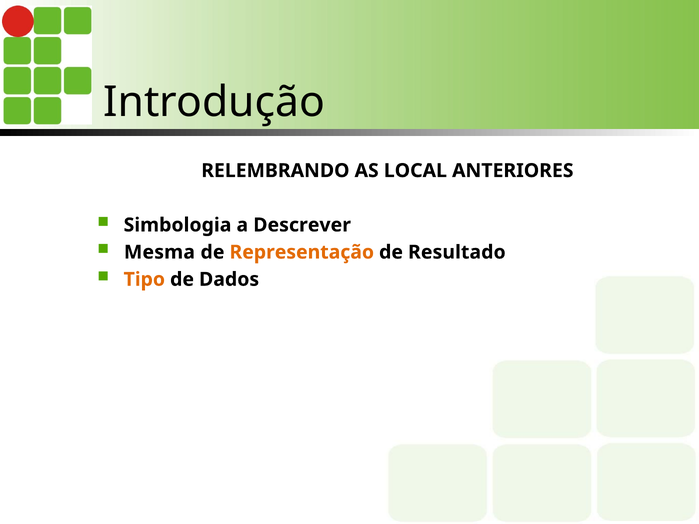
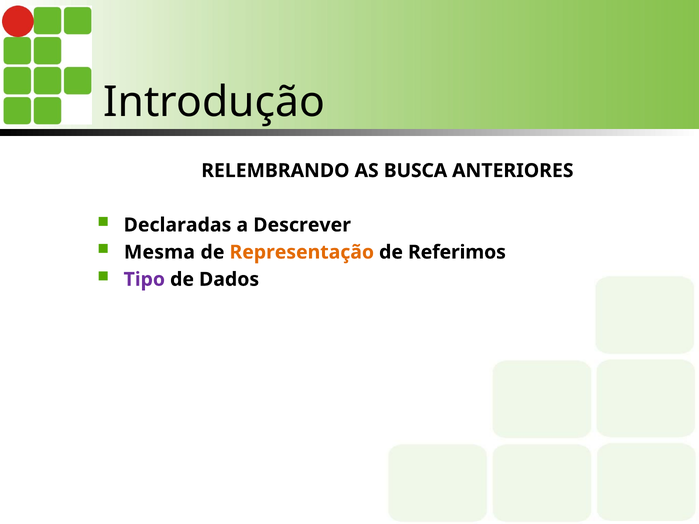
LOCAL: LOCAL -> BUSCA (415, 171)
Simbologia: Simbologia -> Declaradas (177, 225)
Resultado: Resultado -> Referimos (457, 252)
Tipo colour: orange -> purple (144, 280)
